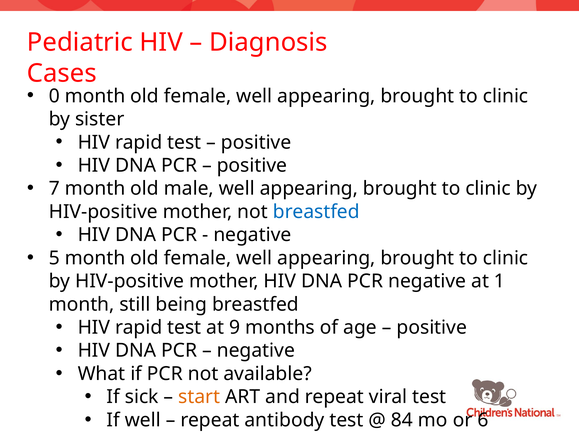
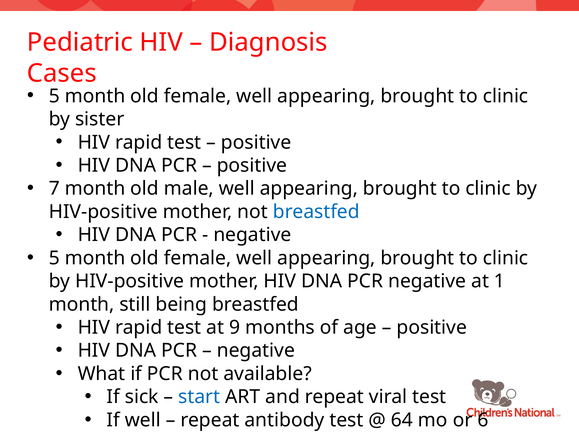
0: 0 -> 5 (54, 96)
start colour: orange -> blue (199, 397)
84: 84 -> 64 (402, 420)
